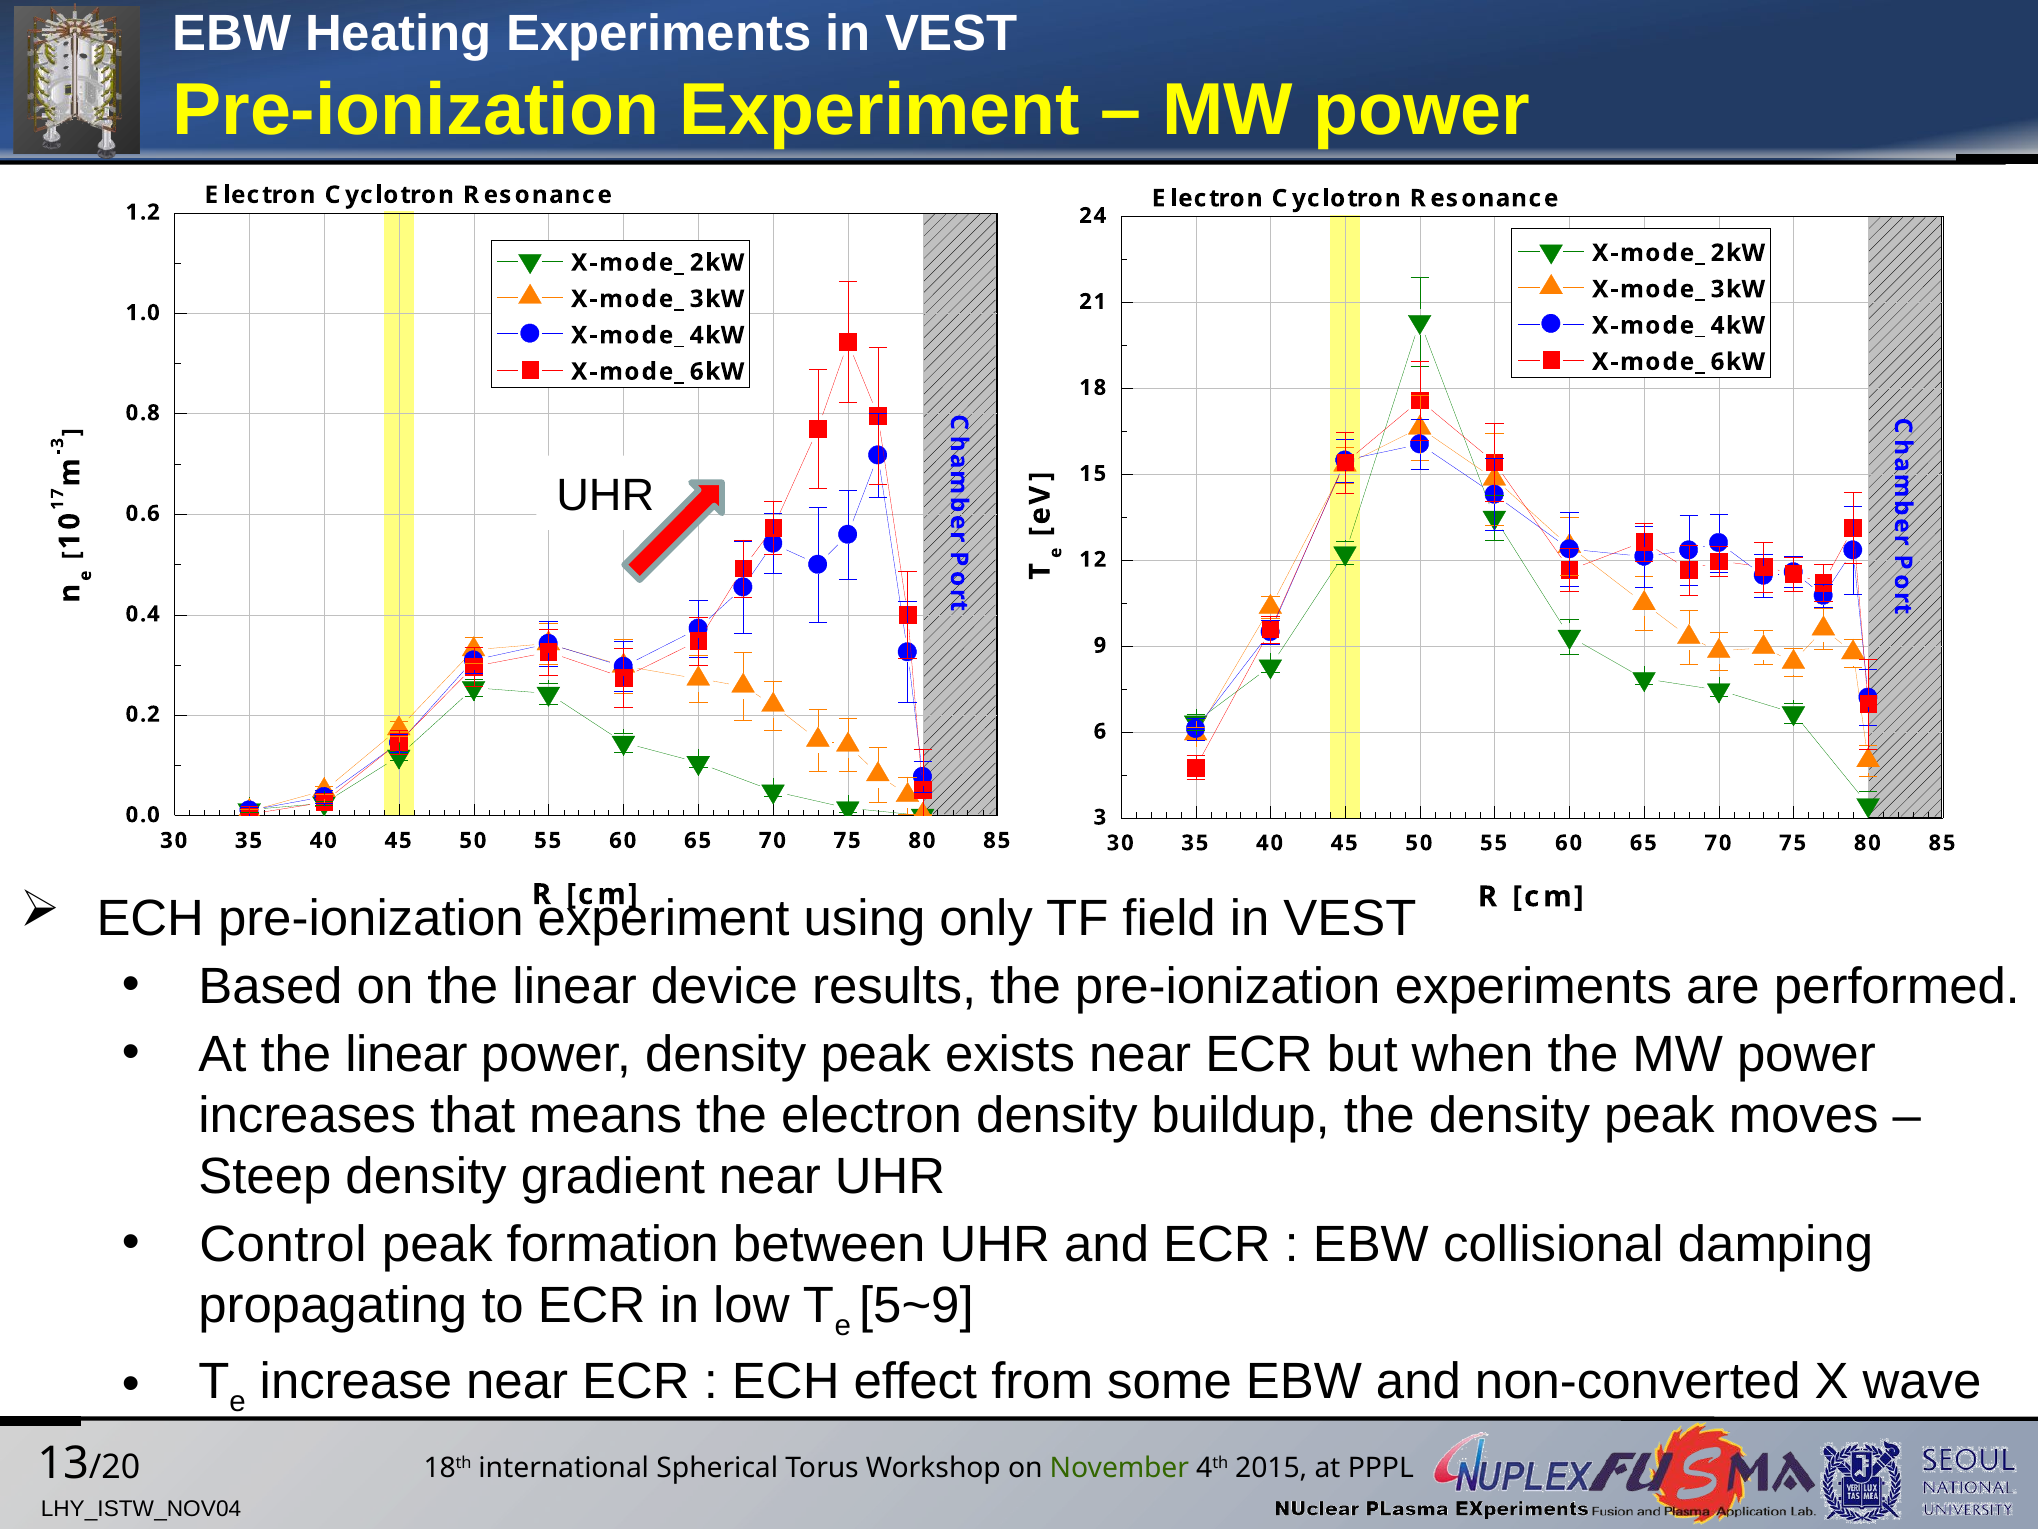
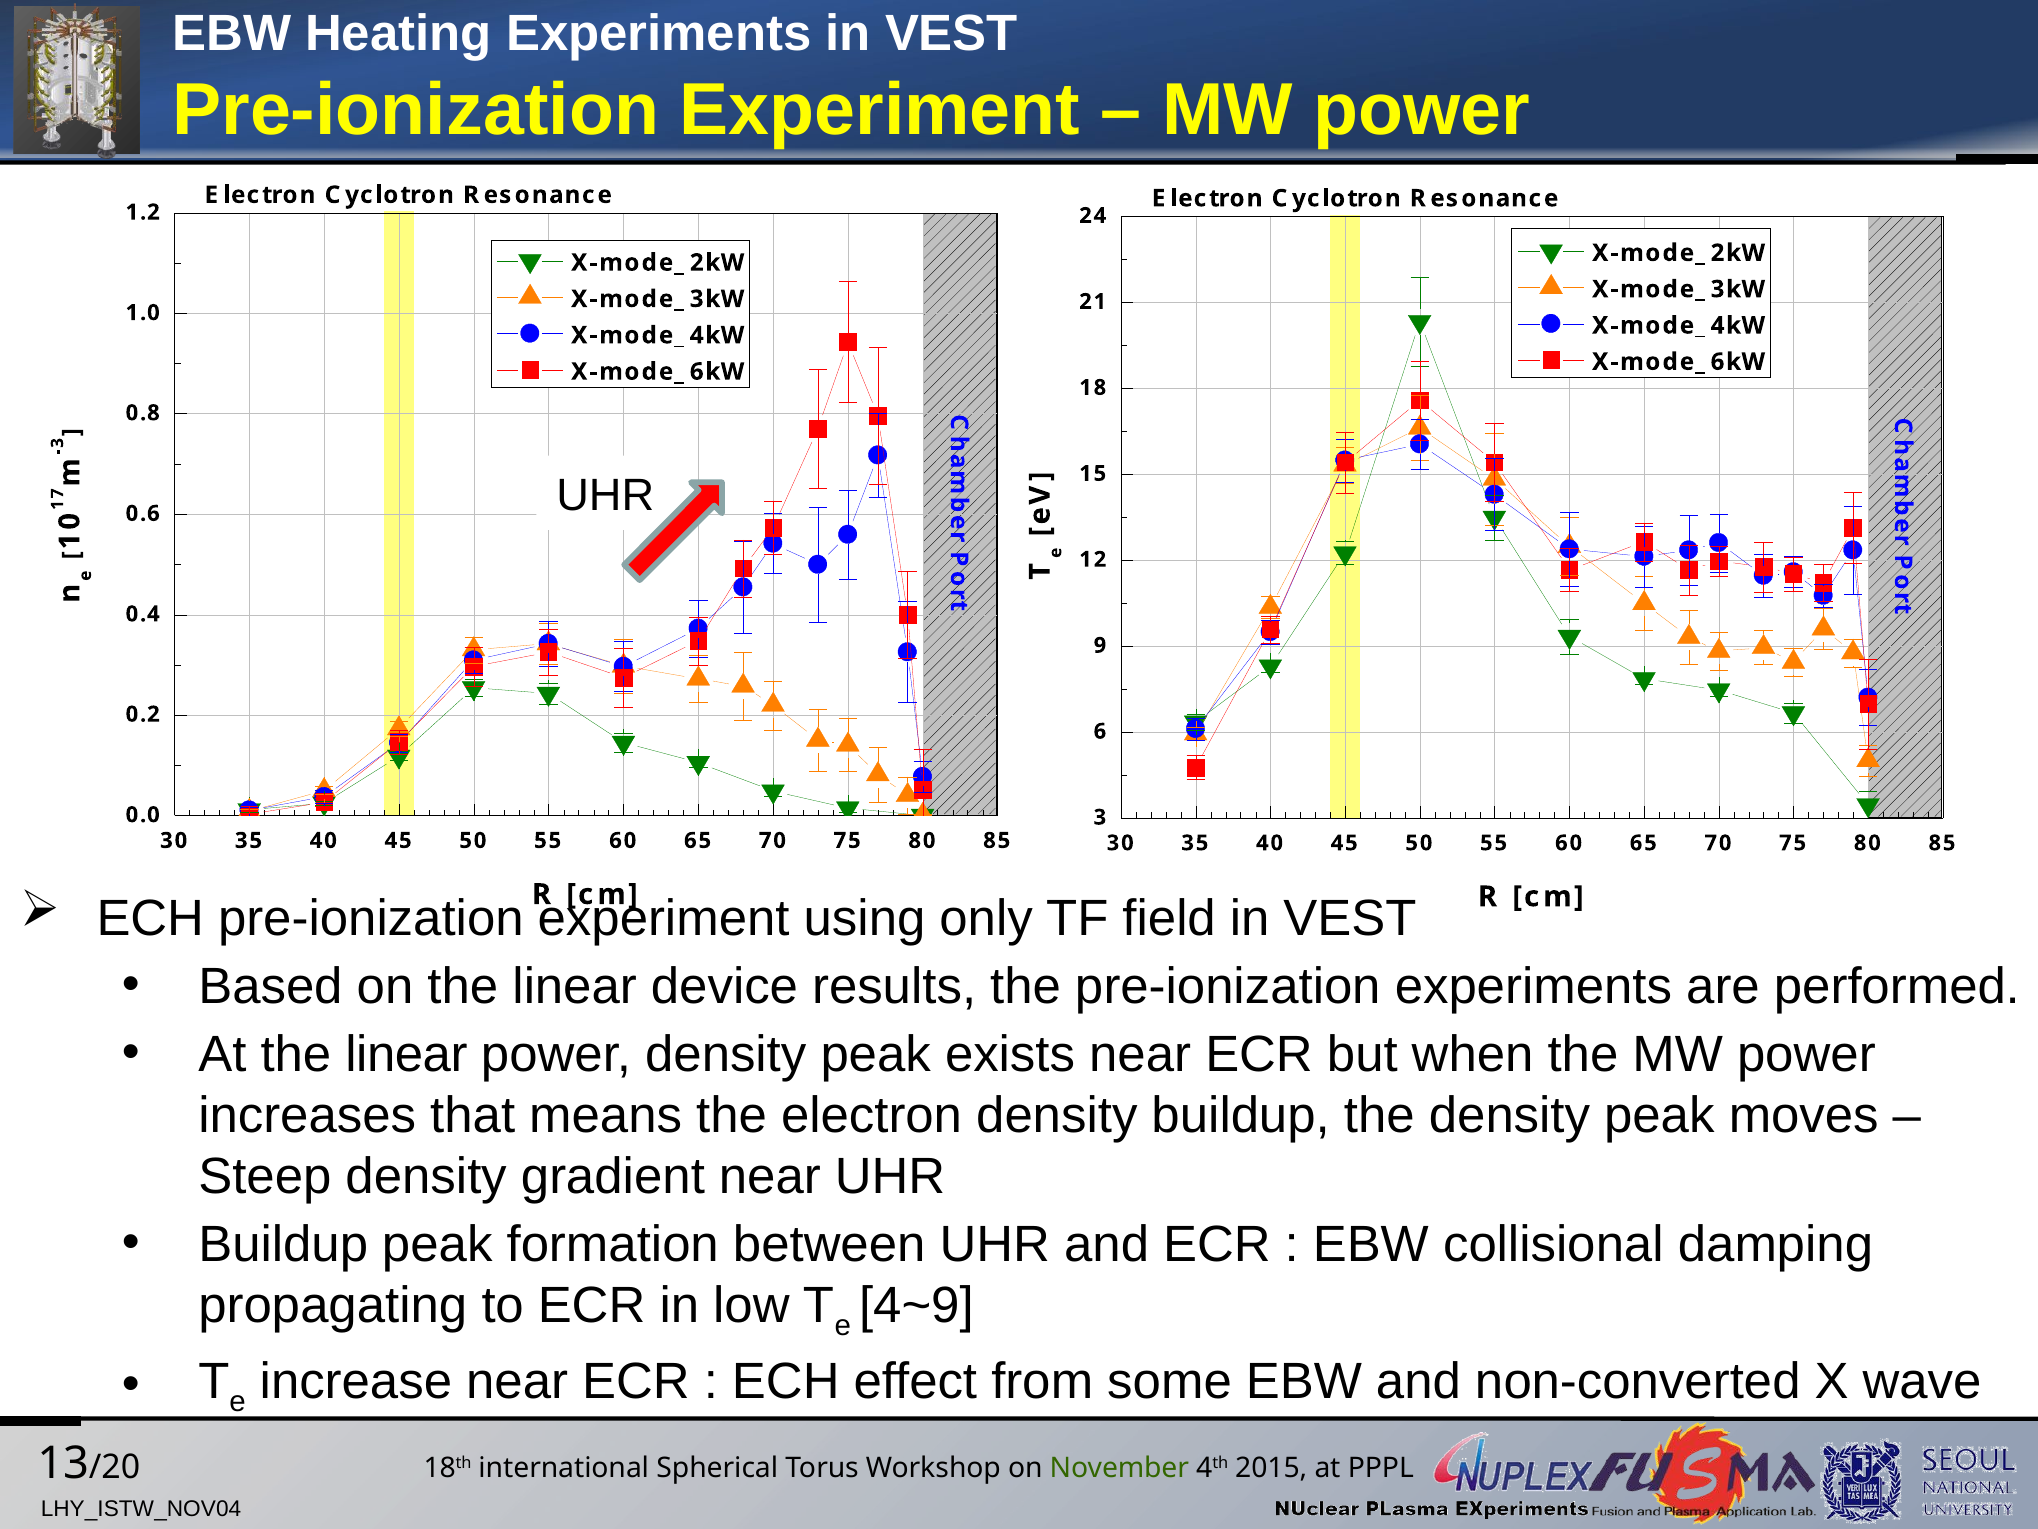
Control: Control -> Buildup (283, 1244)
5~9: 5~9 -> 4~9 (916, 1305)
